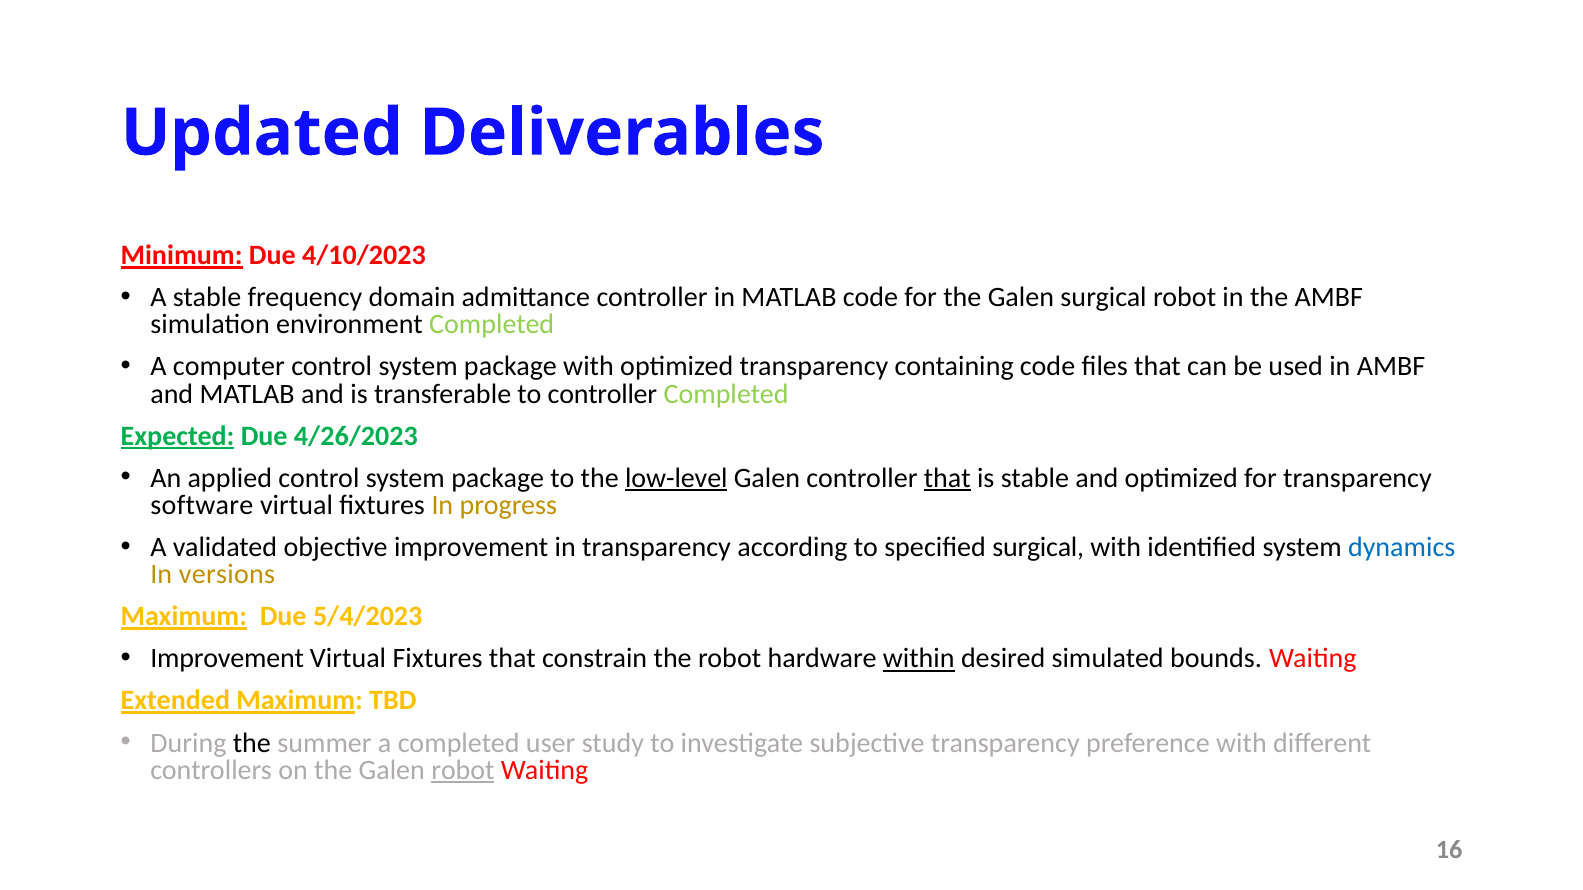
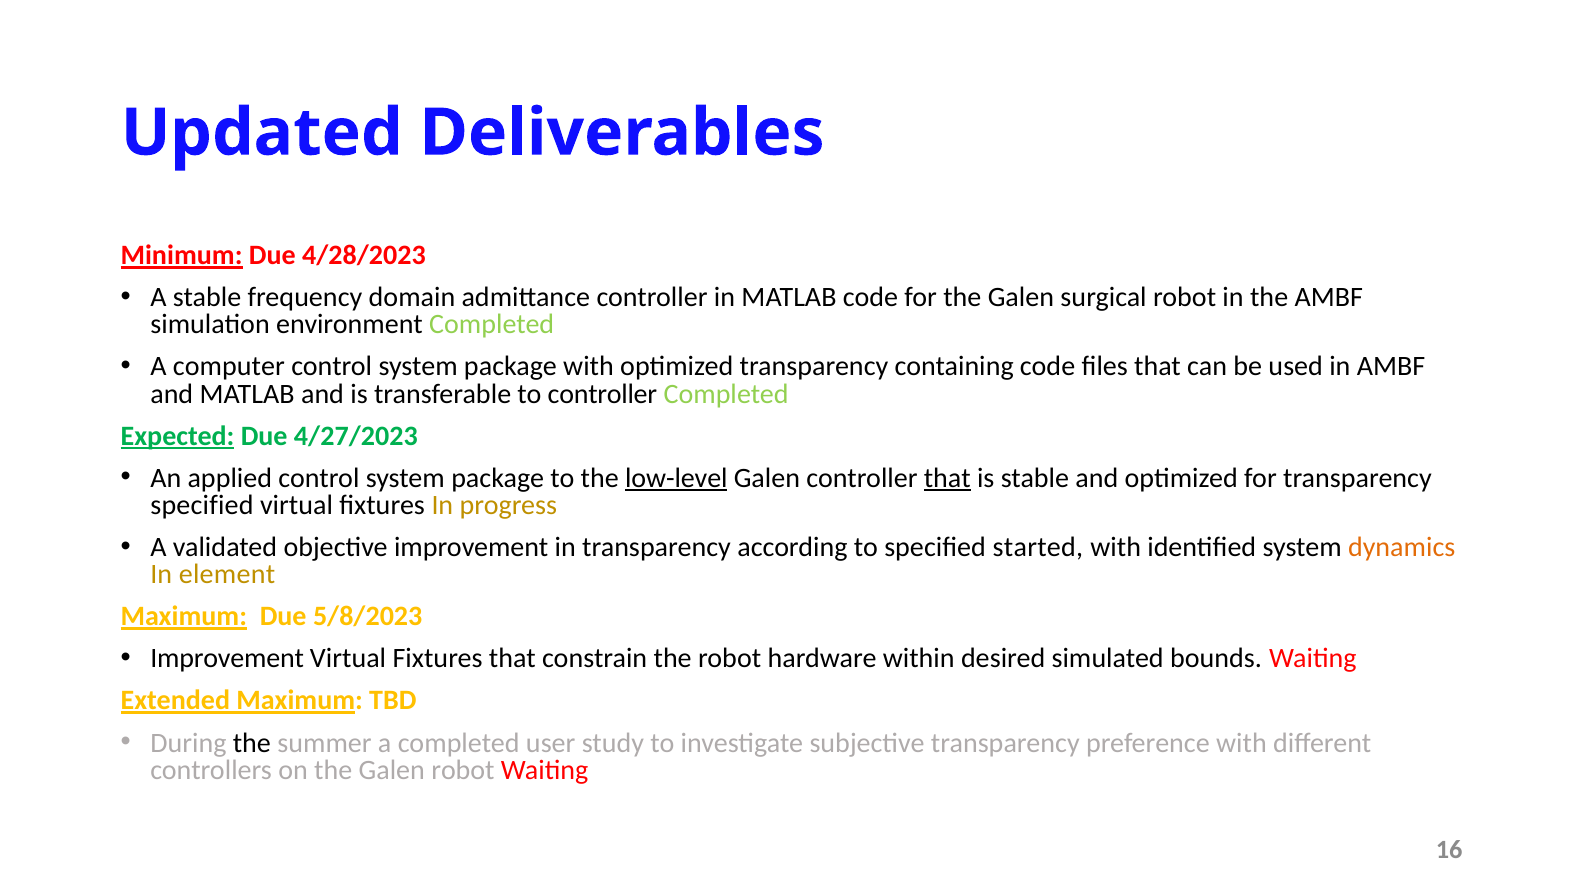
4/10/2023: 4/10/2023 -> 4/28/2023 (364, 256)
4/26/2023: 4/26/2023 -> 4/27/2023 (356, 436)
software: software -> specified (202, 506)
specified surgical: surgical -> started (1038, 548)
dynamics colour: blue -> orange (1402, 548)
versions: versions -> element (227, 575)
5/4/2023: 5/4/2023 -> 5/8/2023 (368, 617)
within underline: present -> none (919, 659)
robot underline: present -> none (463, 770)
